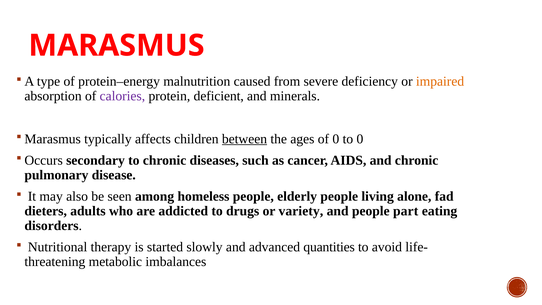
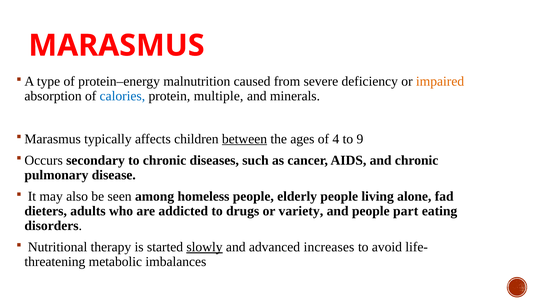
calories colour: purple -> blue (122, 96)
deficient: deficient -> multiple (219, 96)
of 0: 0 -> 4 (336, 139)
to 0: 0 -> 9 (360, 139)
slowly underline: none -> present (205, 247)
quantities: quantities -> increases (329, 247)
